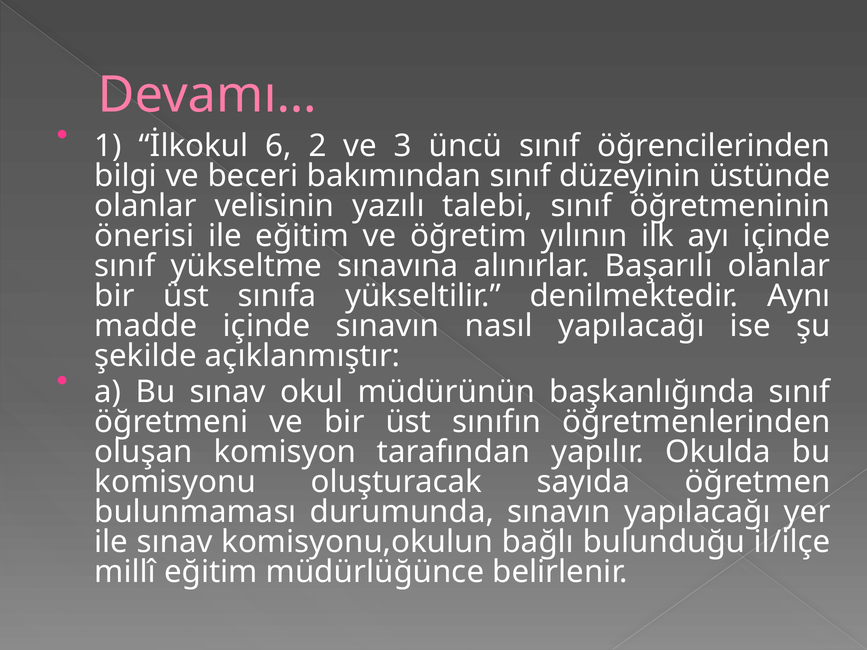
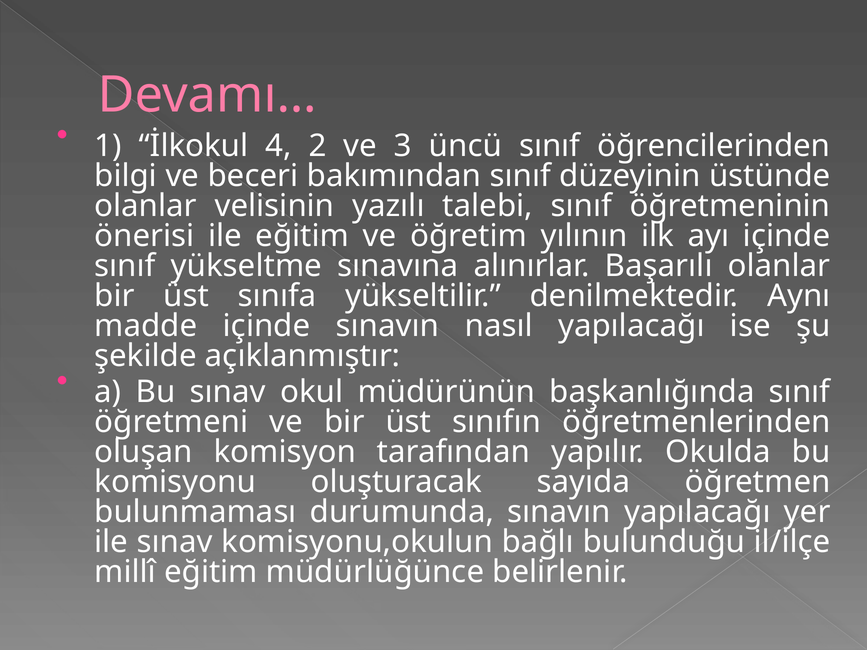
6: 6 -> 4 (278, 146)
